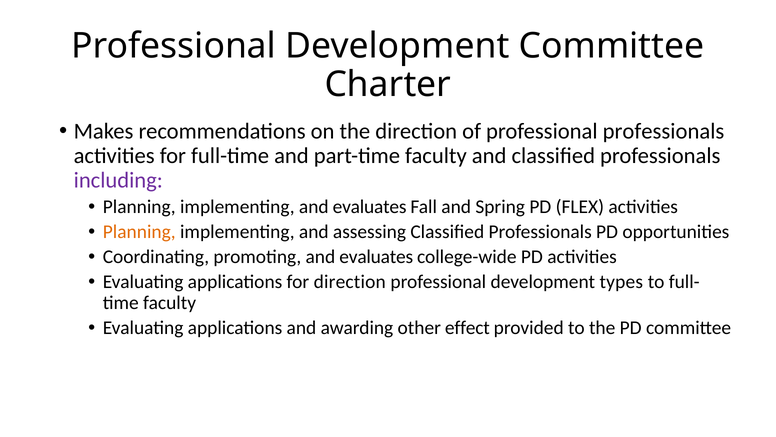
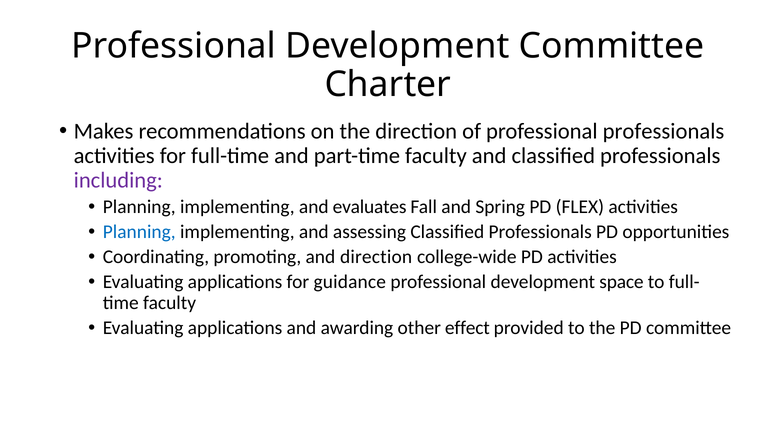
Planning colour: orange -> blue (139, 232)
promoting and evaluates: evaluates -> direction (376, 257)
for direction: direction -> guidance (350, 282)
types: types -> space (621, 282)
